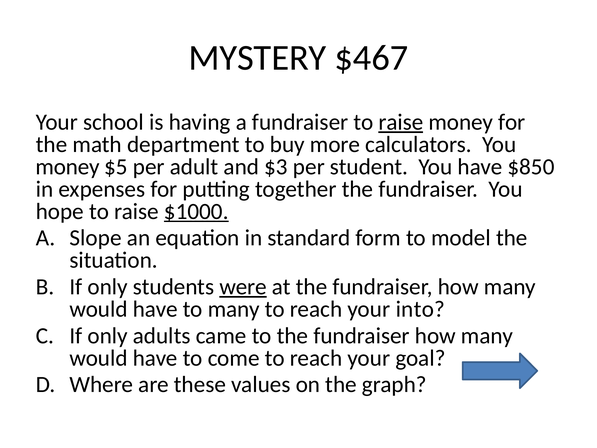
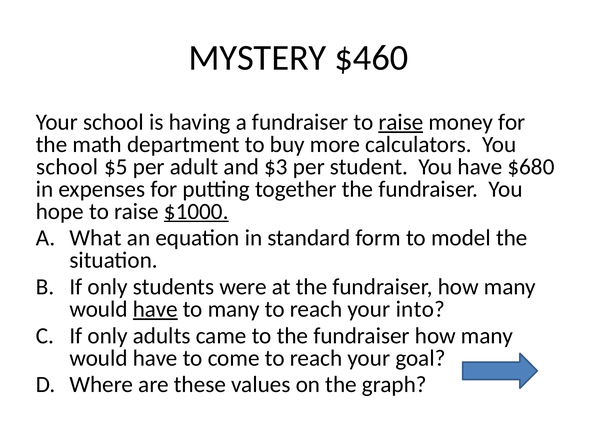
$467: $467 -> $460 (371, 58)
money: money -> school (67, 167)
$850: $850 -> $680 (531, 167)
Slope: Slope -> What (95, 238)
were underline: present -> none (243, 287)
have underline: none -> present (155, 309)
